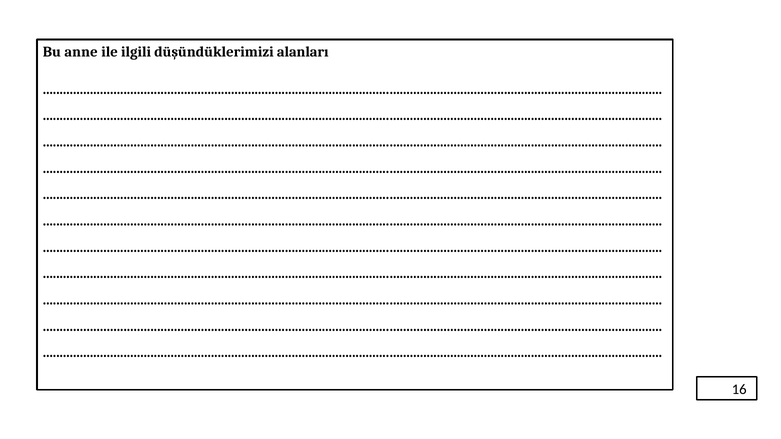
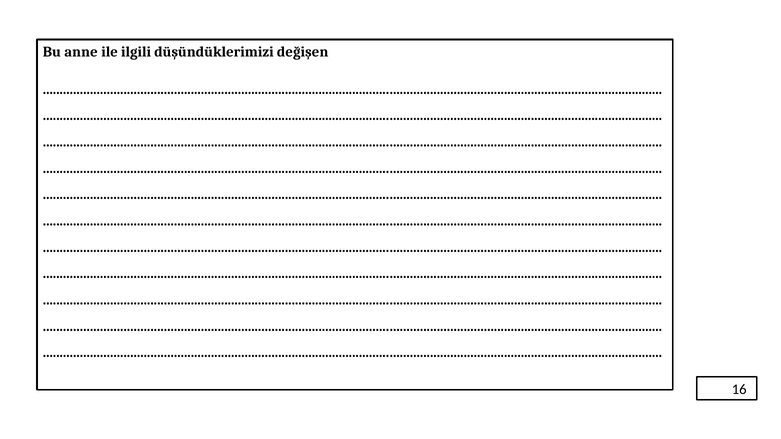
alanları: alanları -> değişen (303, 52)
